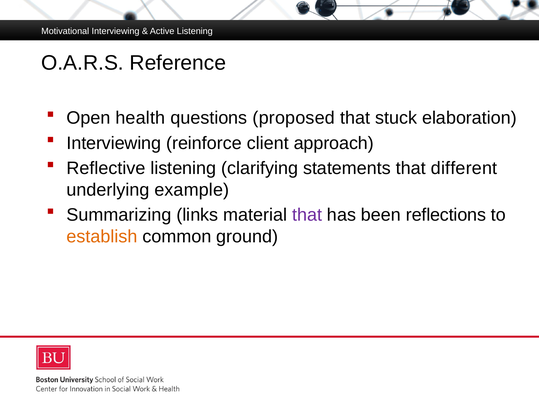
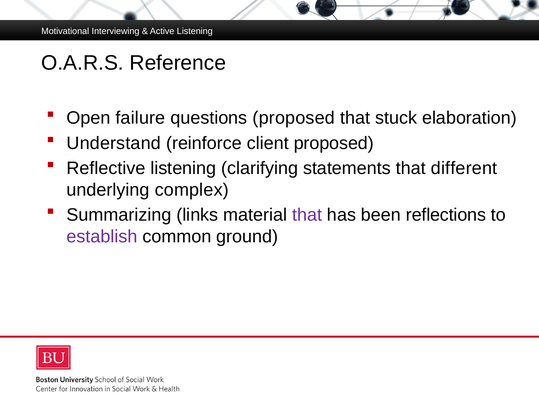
health: health -> failure (140, 118)
Interviewing: Interviewing -> Understand (114, 143)
client approach: approach -> proposed (334, 143)
example: example -> complex (192, 190)
establish colour: orange -> purple (102, 237)
